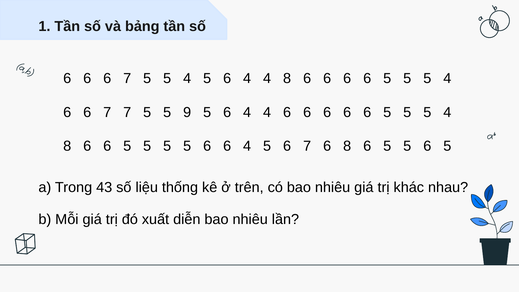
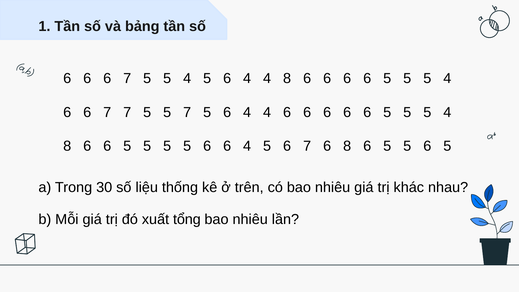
5 9: 9 -> 7 (187, 112)
43: 43 -> 30 (104, 188)
diễn: diễn -> tổng (187, 219)
